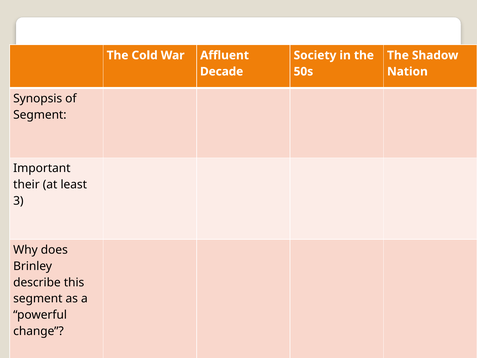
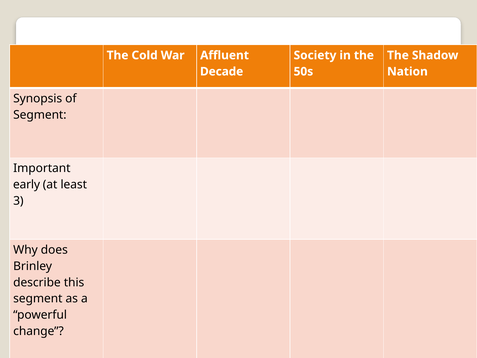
their: their -> early (27, 184)
